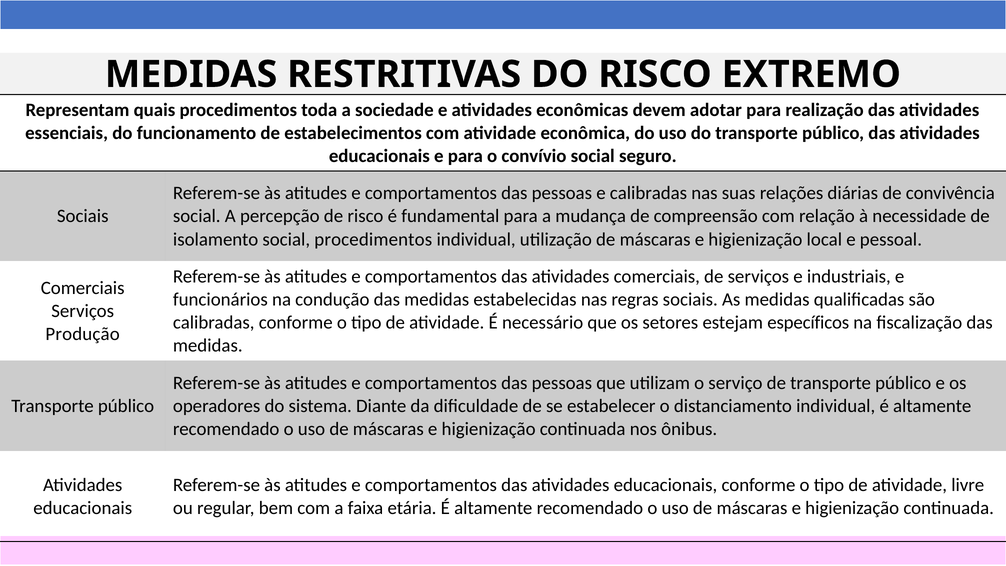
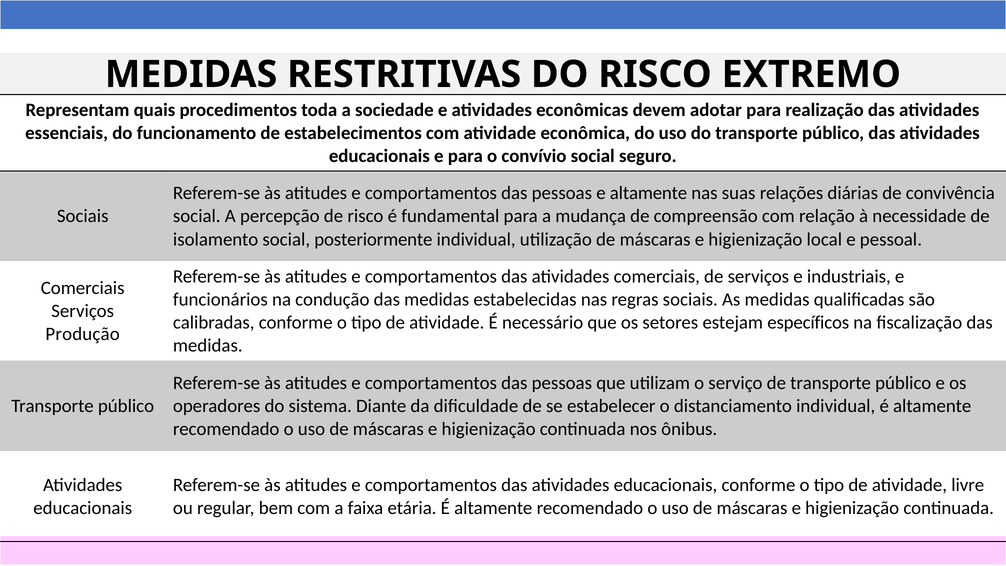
e calibradas: calibradas -> altamente (649, 193)
social procedimentos: procedimentos -> posteriormente (373, 239)
